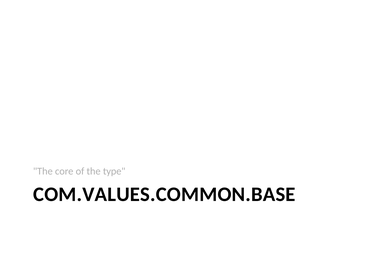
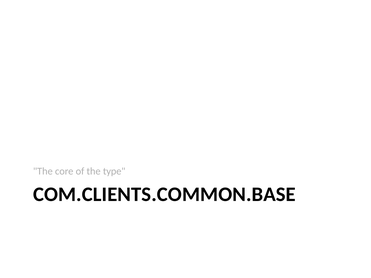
COM.VALUES.COMMON.BASE: COM.VALUES.COMMON.BASE -> COM.CLIENTS.COMMON.BASE (164, 194)
